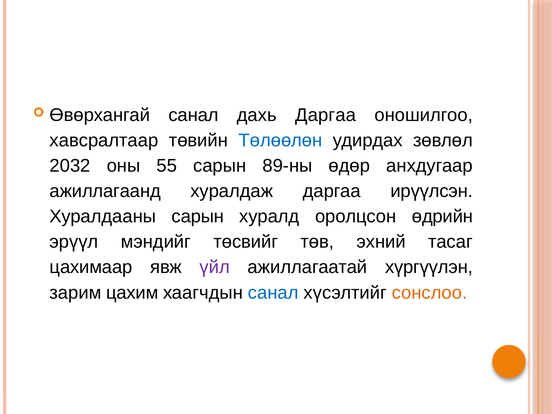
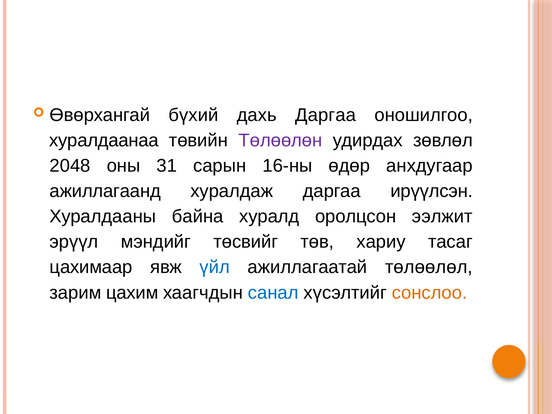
Өвөрхангай санал: санал -> бүхий (193, 115)
хавсралтаар: хавсралтаар -> хуралдаанаа (104, 140)
Төлөөлөн colour: blue -> purple (281, 140)
2032: 2032 -> 2048 (70, 166)
55: 55 -> 31 (167, 166)
89-ны: 89-ны -> 16-ны (287, 166)
Хуралдааны сарын: сарын -> байна (198, 216)
өдрийн: өдрийн -> ээлжит (442, 216)
эхний: эхний -> хариу (381, 242)
үйл colour: purple -> blue (215, 267)
хүргүүлэн: хүргүүлэн -> төлөөлөл (429, 267)
